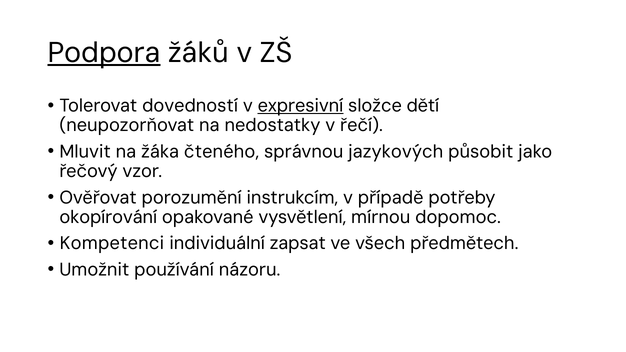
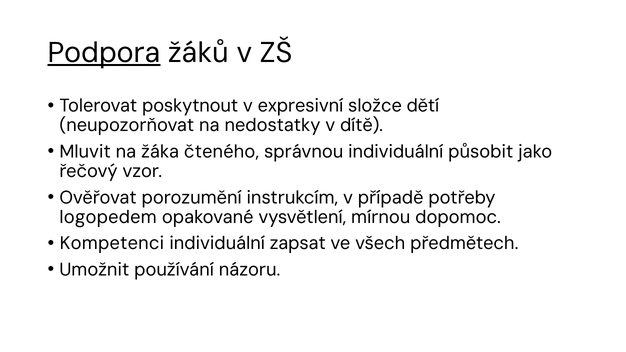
dovedností: dovedností -> poskytnout (190, 106)
expresivní underline: present -> none (301, 106)
řečí: řečí -> dítě (362, 125)
správnou jazykových: jazykových -> individuální (396, 152)
okopírování: okopírování -> logopedem (108, 217)
